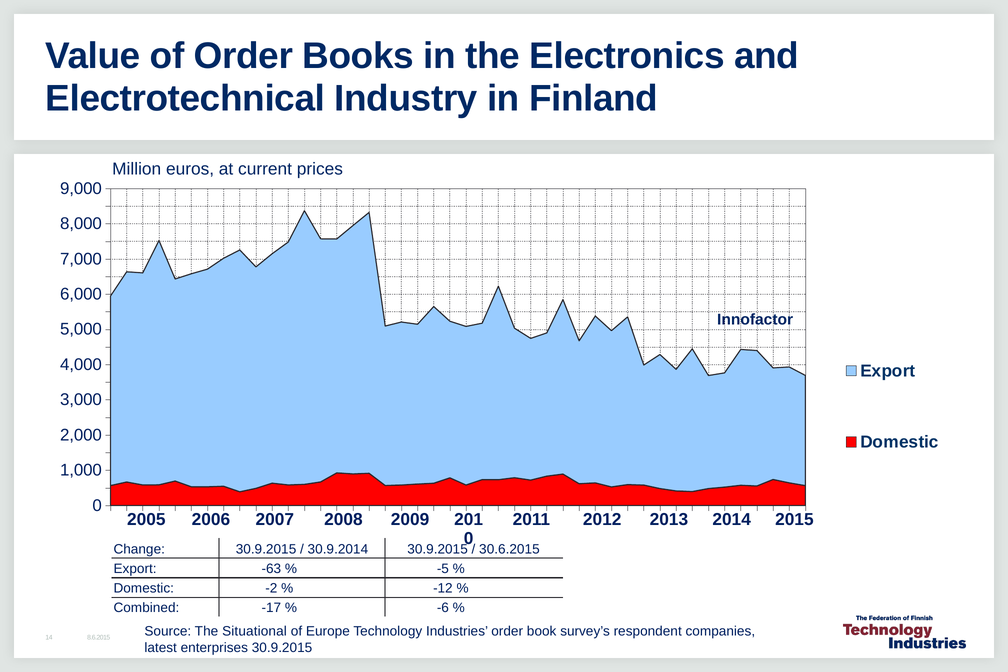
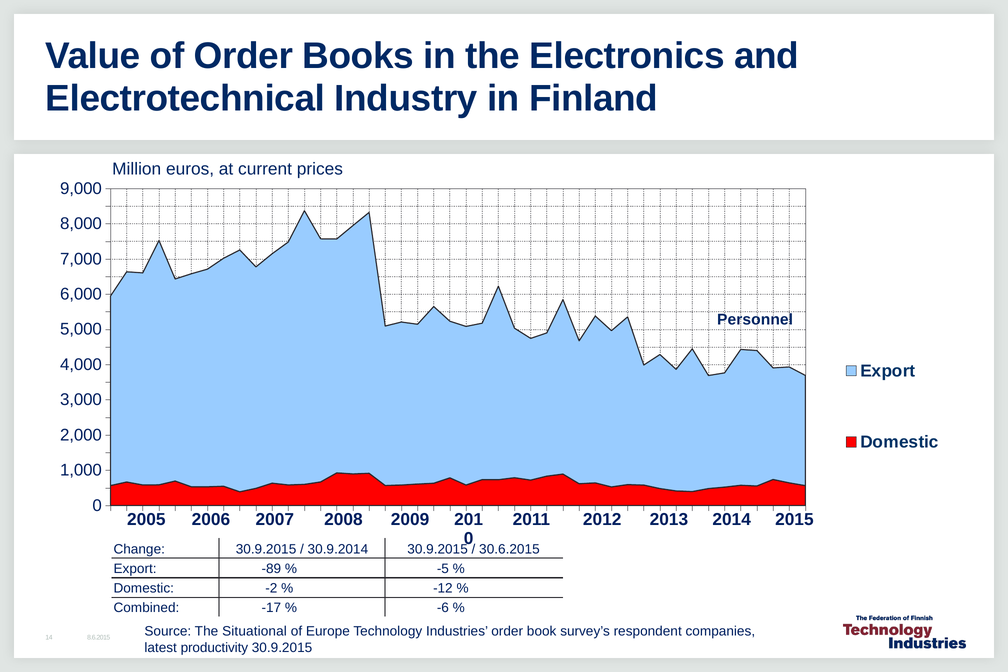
Innofactor: Innofactor -> Personnel (755, 320)
-63: -63 -> -89 (271, 569)
enterprises: enterprises -> productivity (214, 648)
